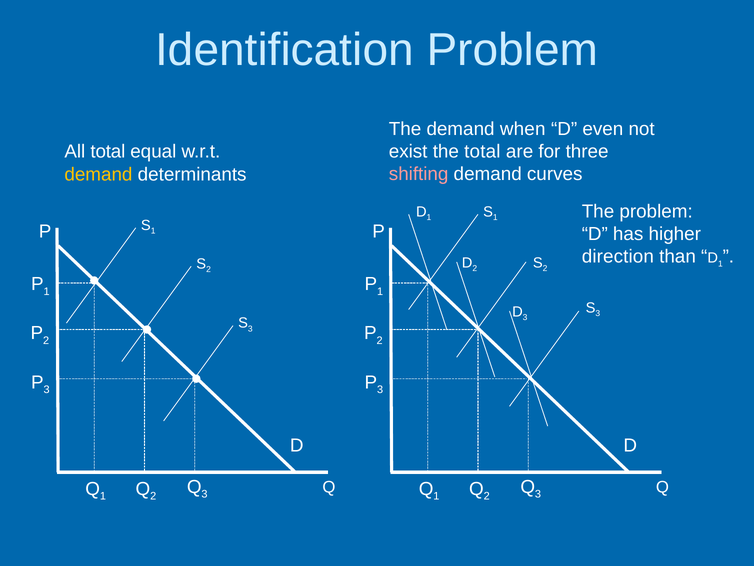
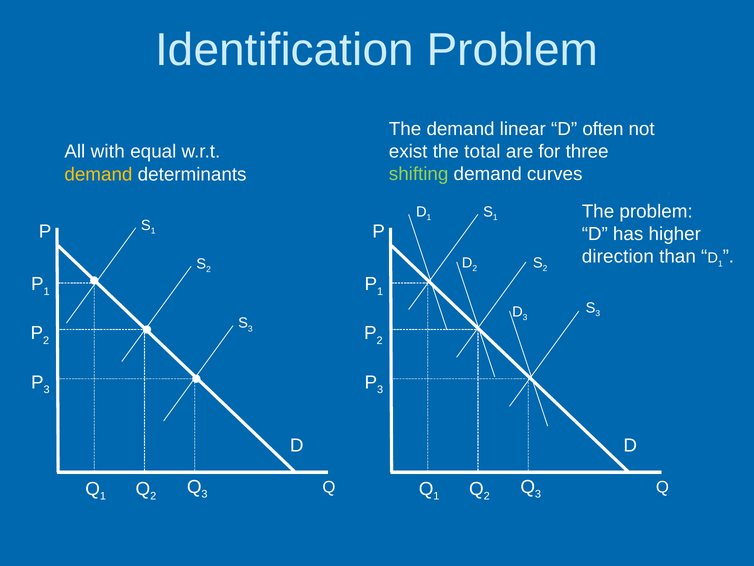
when: when -> linear (523, 129)
even: even -> often (603, 129)
All total: total -> with (108, 152)
shifting colour: pink -> light green (419, 174)
